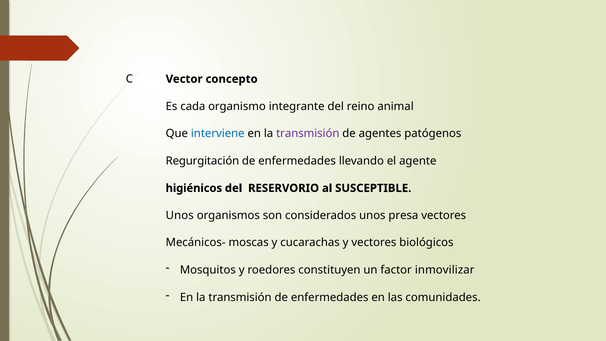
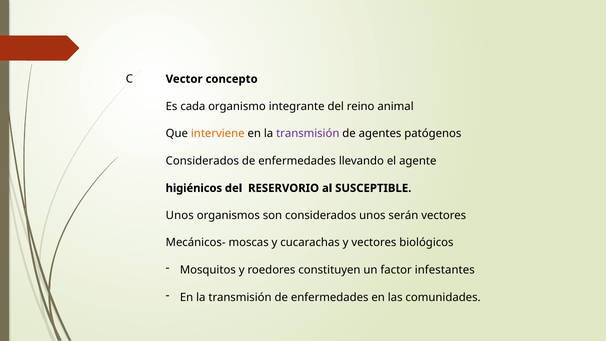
interviene colour: blue -> orange (218, 134)
Regurgitación: Regurgitación -> Considerados (202, 161)
presa: presa -> serán (403, 215)
inmovilizar: inmovilizar -> infestantes (445, 270)
